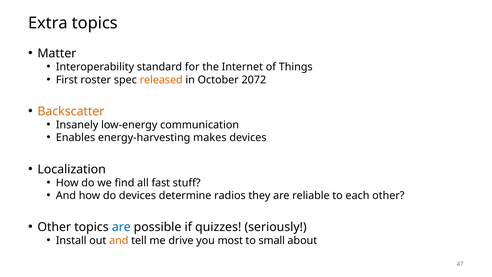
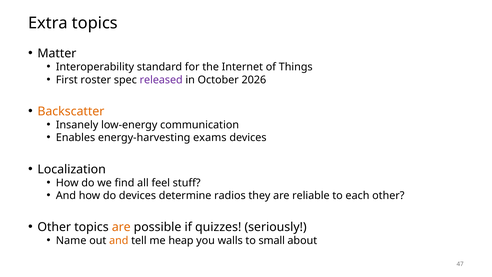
released colour: orange -> purple (161, 80)
2072: 2072 -> 2026 (254, 80)
makes: makes -> exams (210, 138)
fast: fast -> feel (161, 183)
are colour: blue -> orange (121, 227)
Install: Install -> Name (71, 241)
drive: drive -> heap (181, 241)
most: most -> walls (230, 241)
